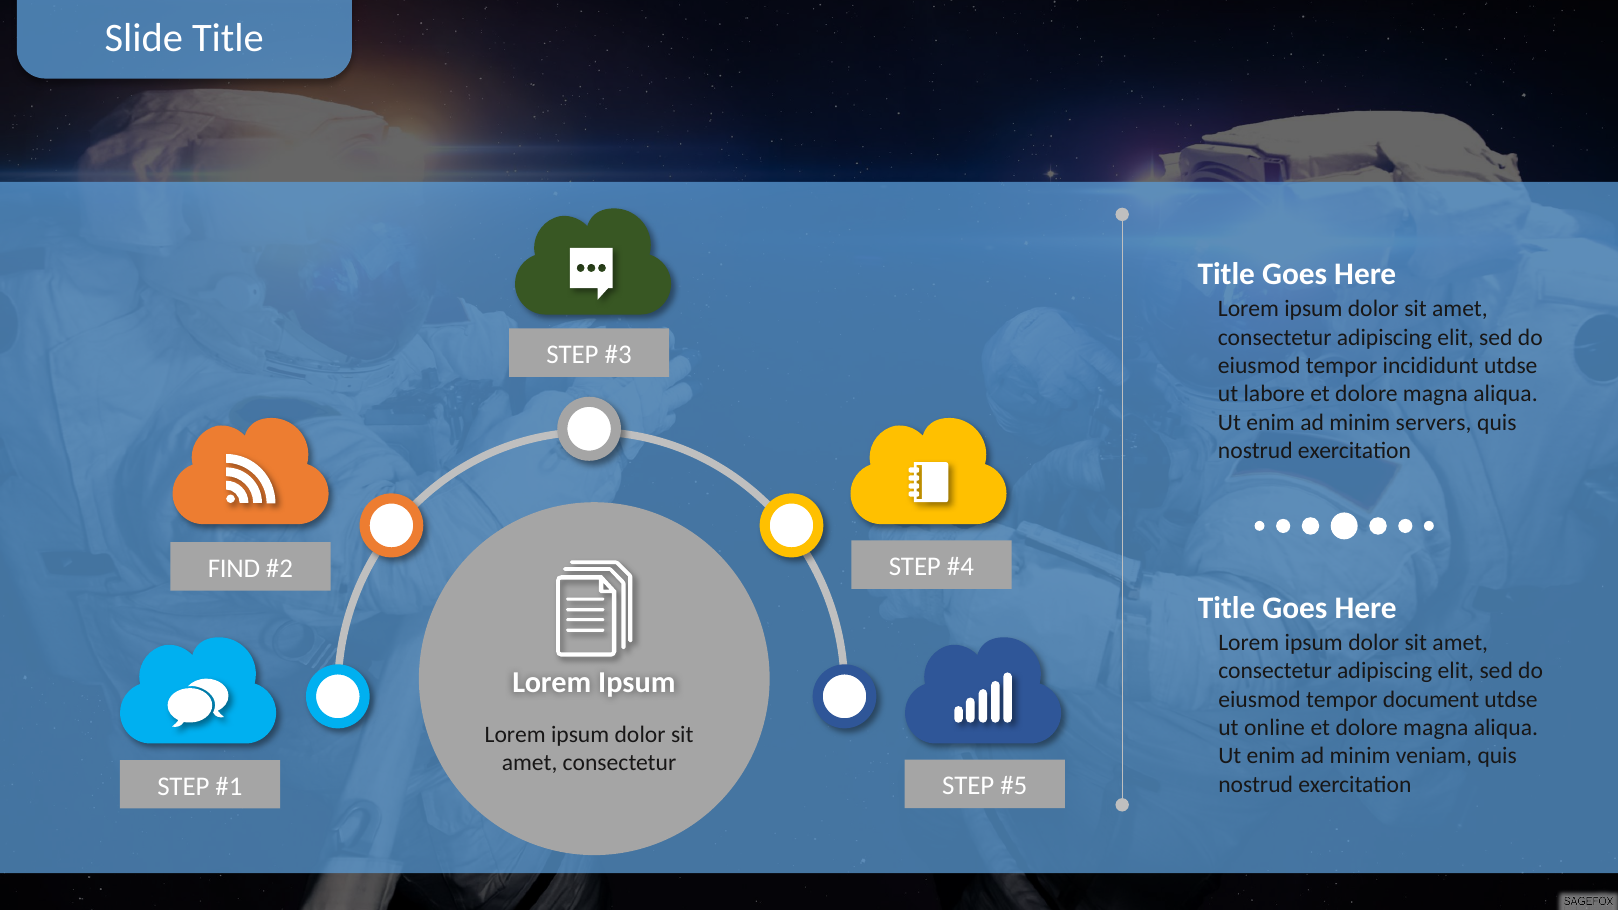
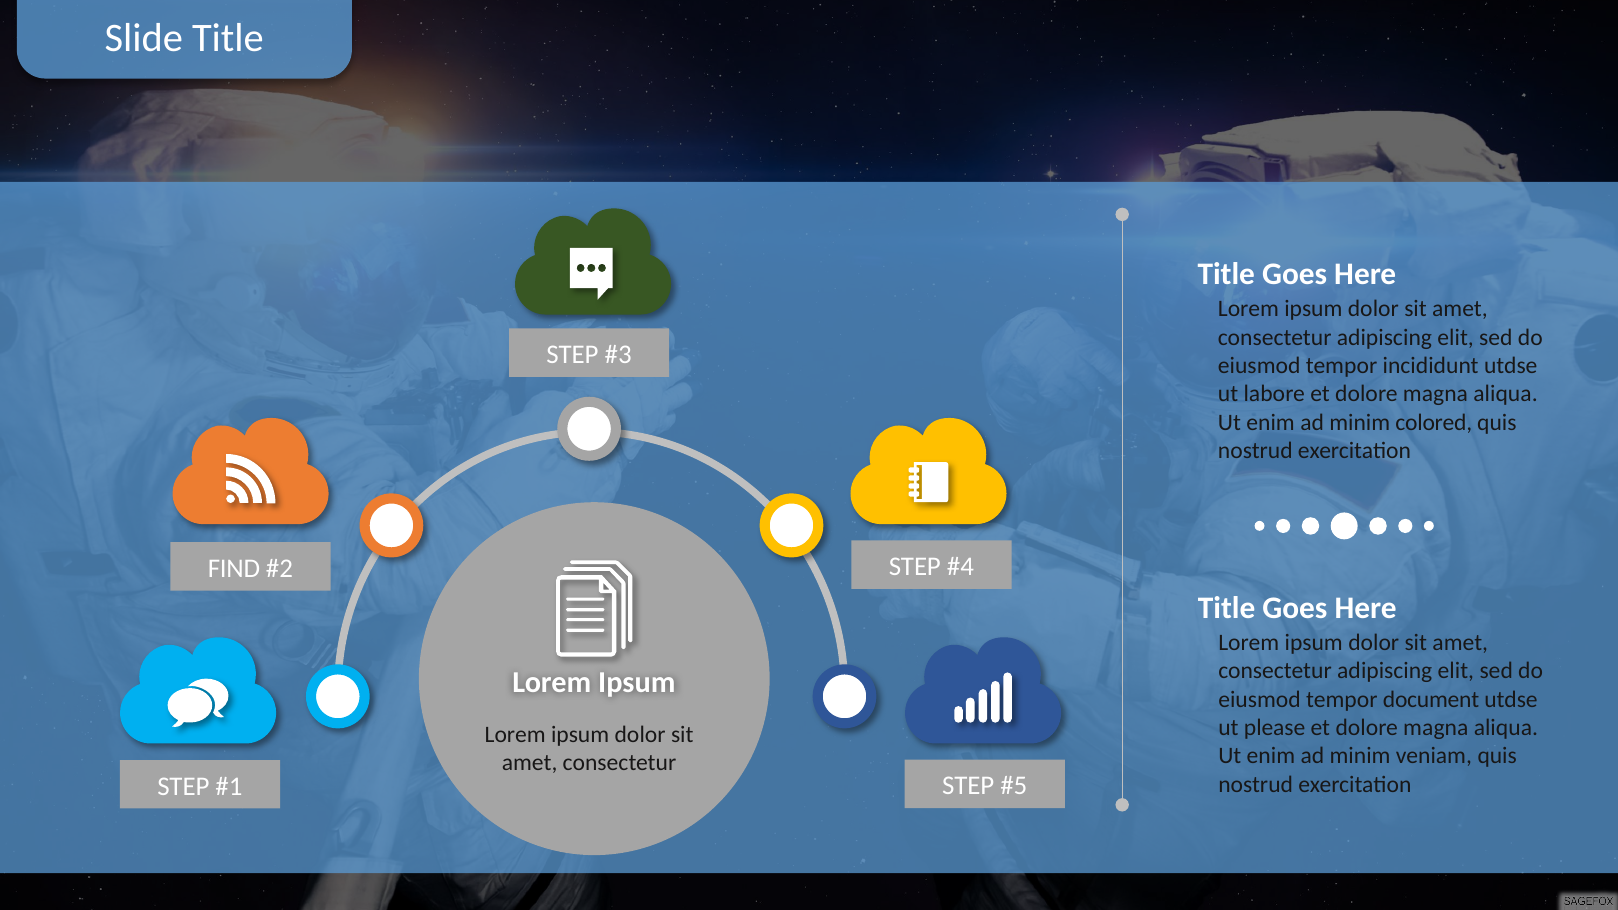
servers: servers -> colored (1434, 422)
online: online -> please (1275, 728)
